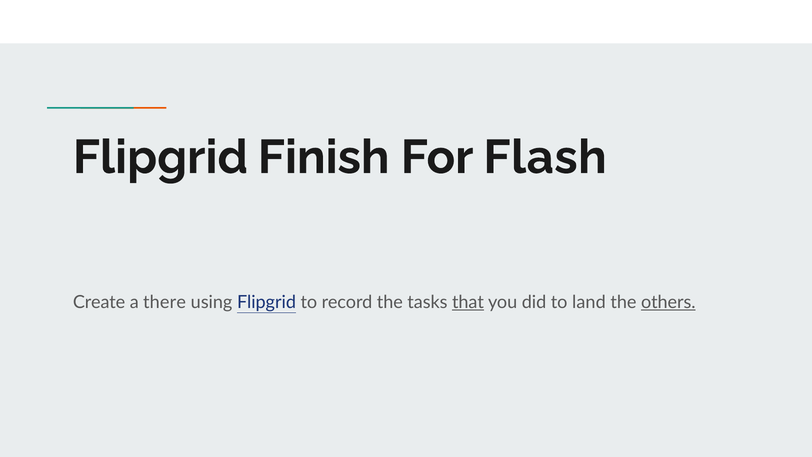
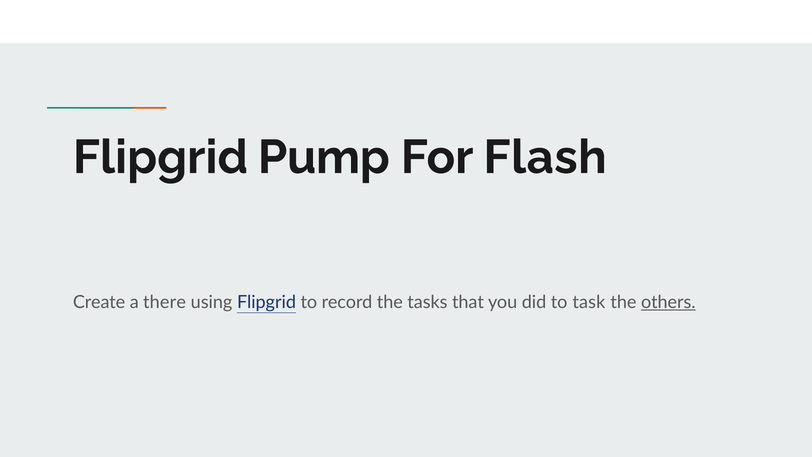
Finish: Finish -> Pump (324, 157)
that underline: present -> none (468, 302)
land: land -> task (589, 302)
